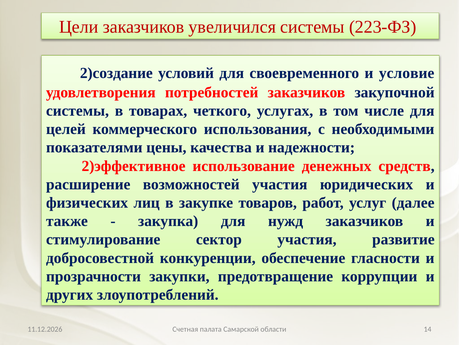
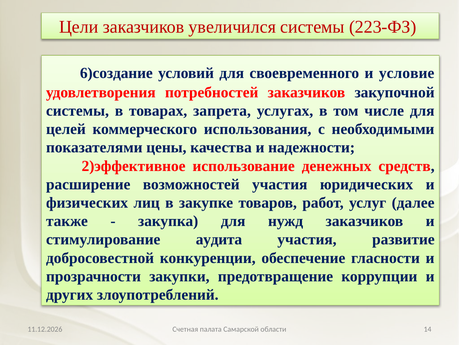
2)создание: 2)создание -> 6)создание (116, 73)
четкого: четкого -> запрета (222, 111)
сектор: сектор -> аудита (219, 239)
